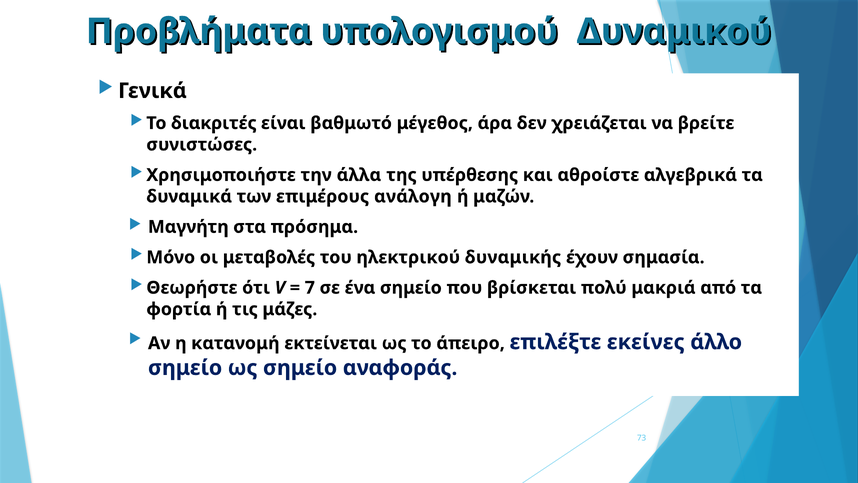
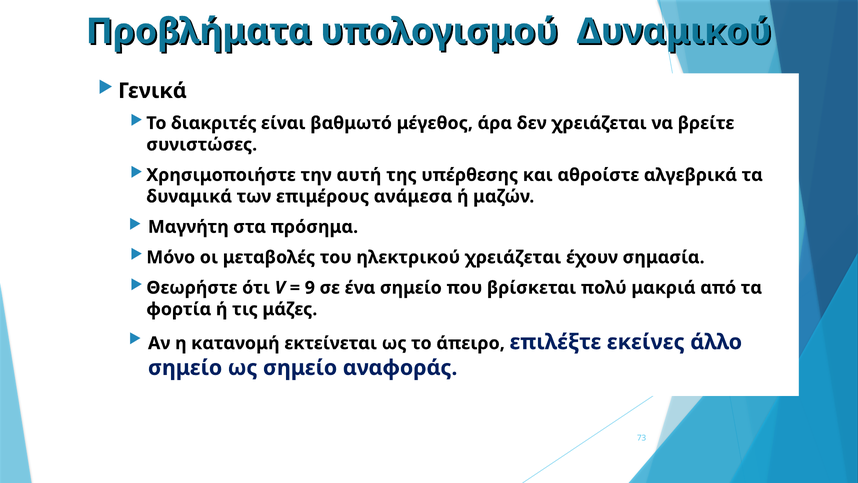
άλλα: άλλα -> αυτή (359, 175)
ανάλογη: ανάλογη -> ανάμεσα (413, 196)
ηλεκτρικού δυναμικής: δυναμικής -> χρειάζεται (513, 257)
7: 7 -> 9 (310, 288)
